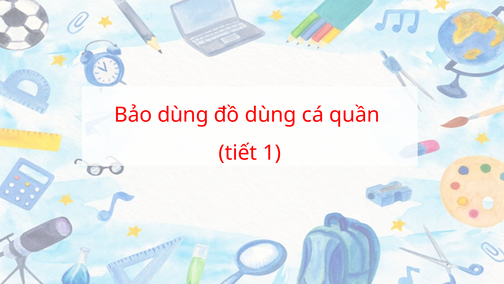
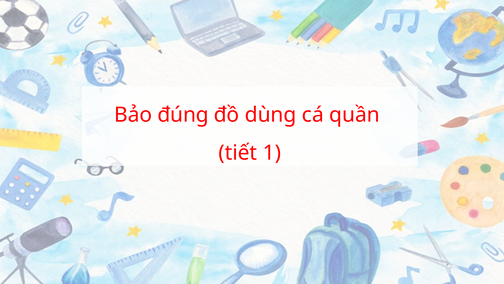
Bảo dùng: dùng -> đúng (183, 115)
